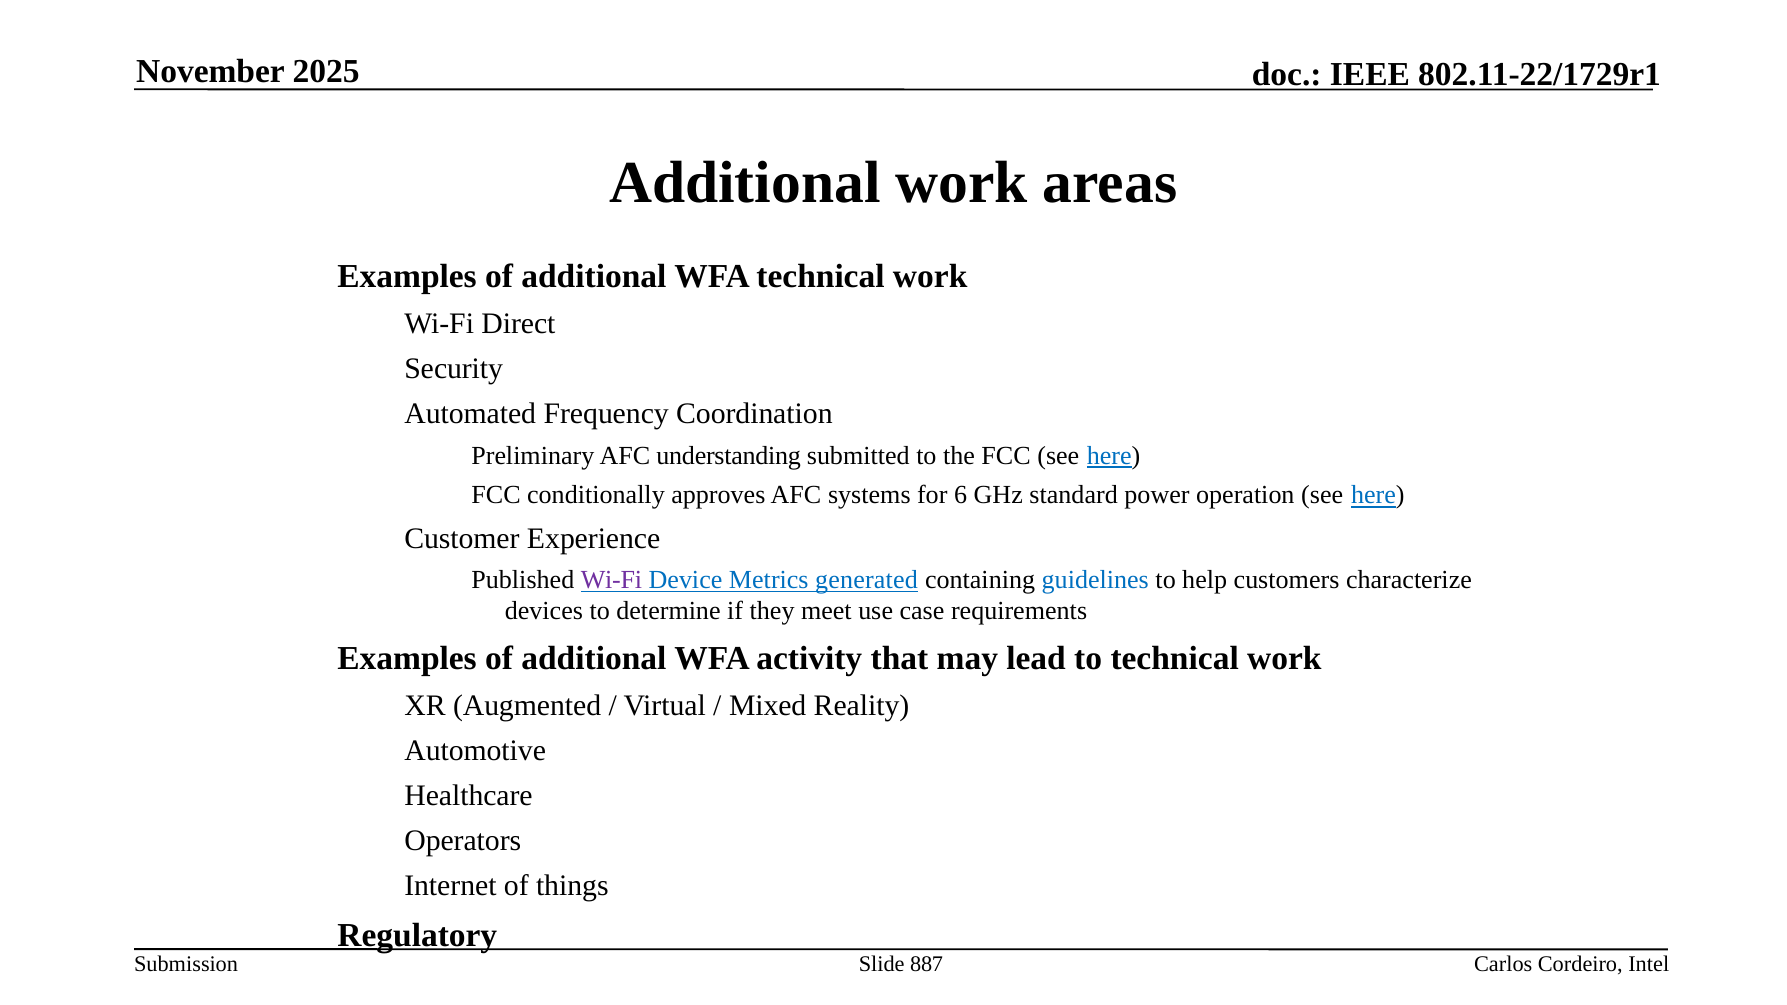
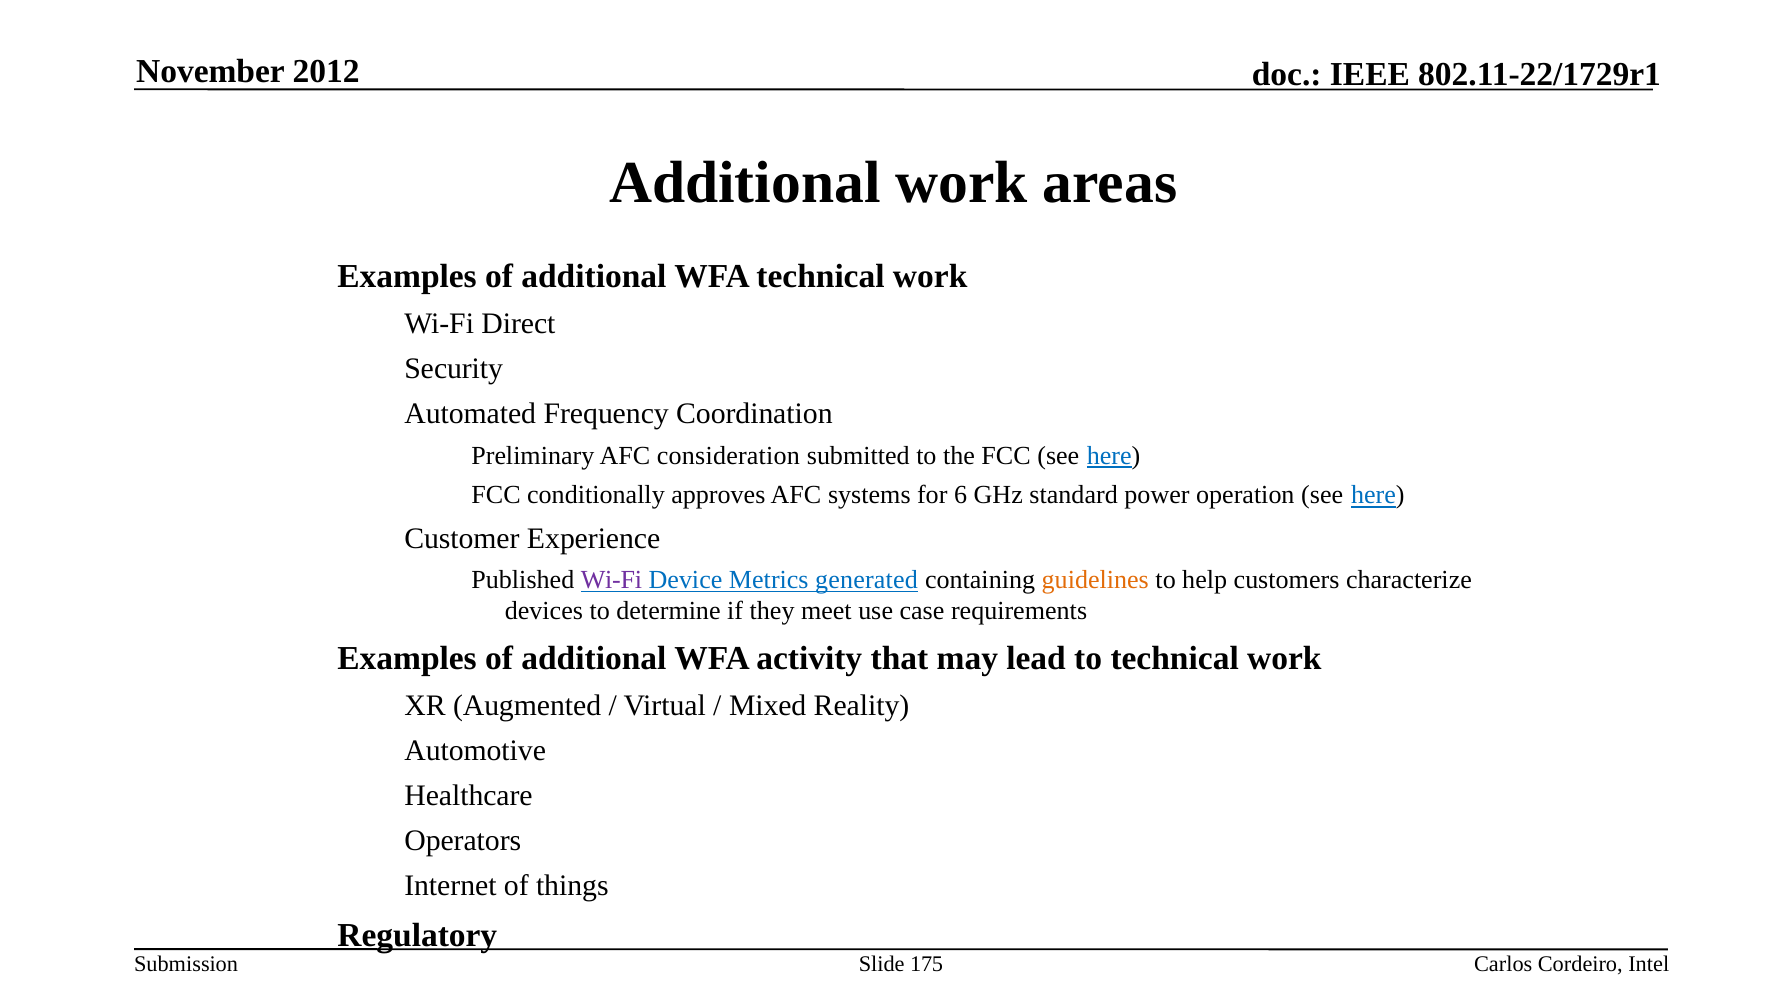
2025: 2025 -> 2012 (326, 71)
understanding: understanding -> consideration (728, 456)
guidelines colour: blue -> orange (1095, 580)
887: 887 -> 175 (927, 964)
